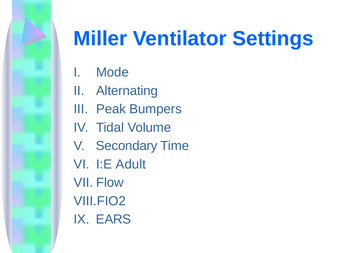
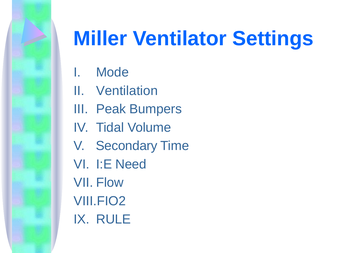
Alternating: Alternating -> Ventilation (127, 91)
Adult: Adult -> Need (131, 164)
EARS: EARS -> RULE (114, 219)
